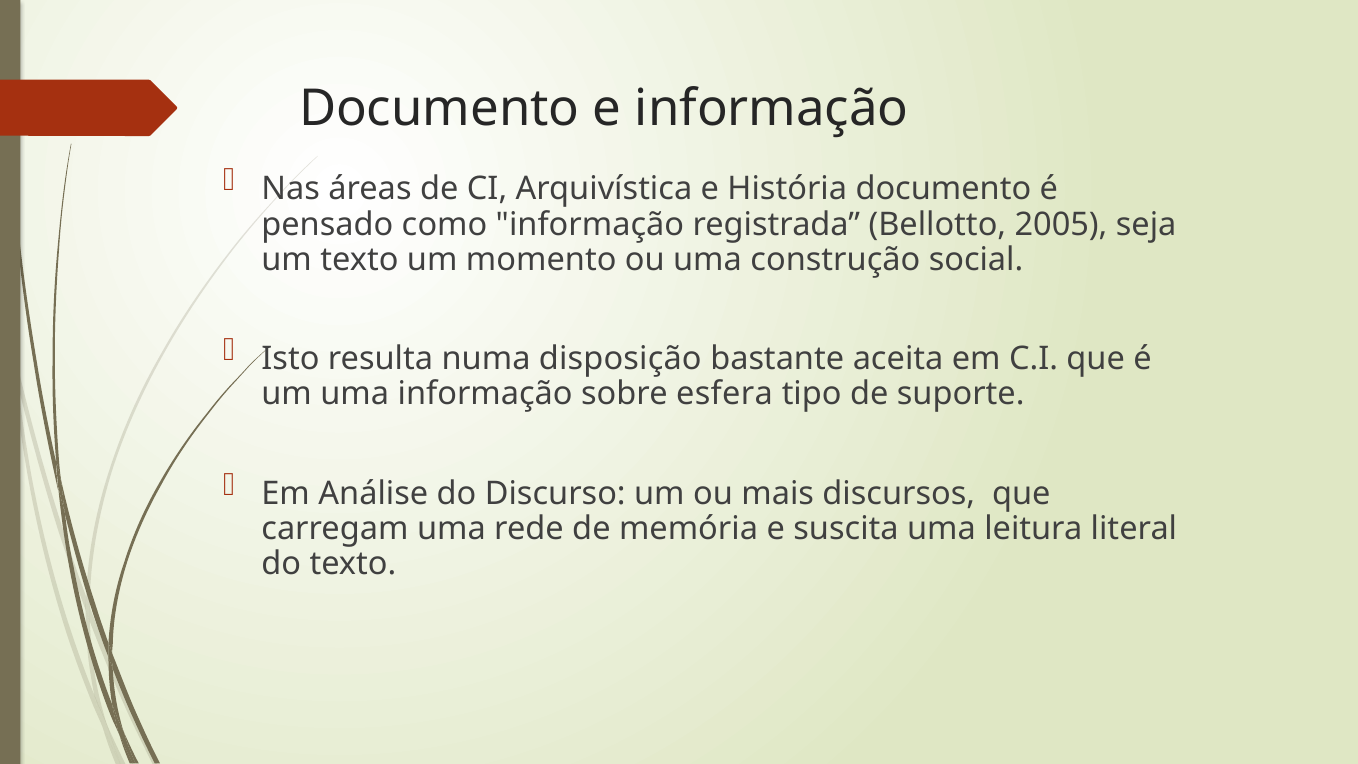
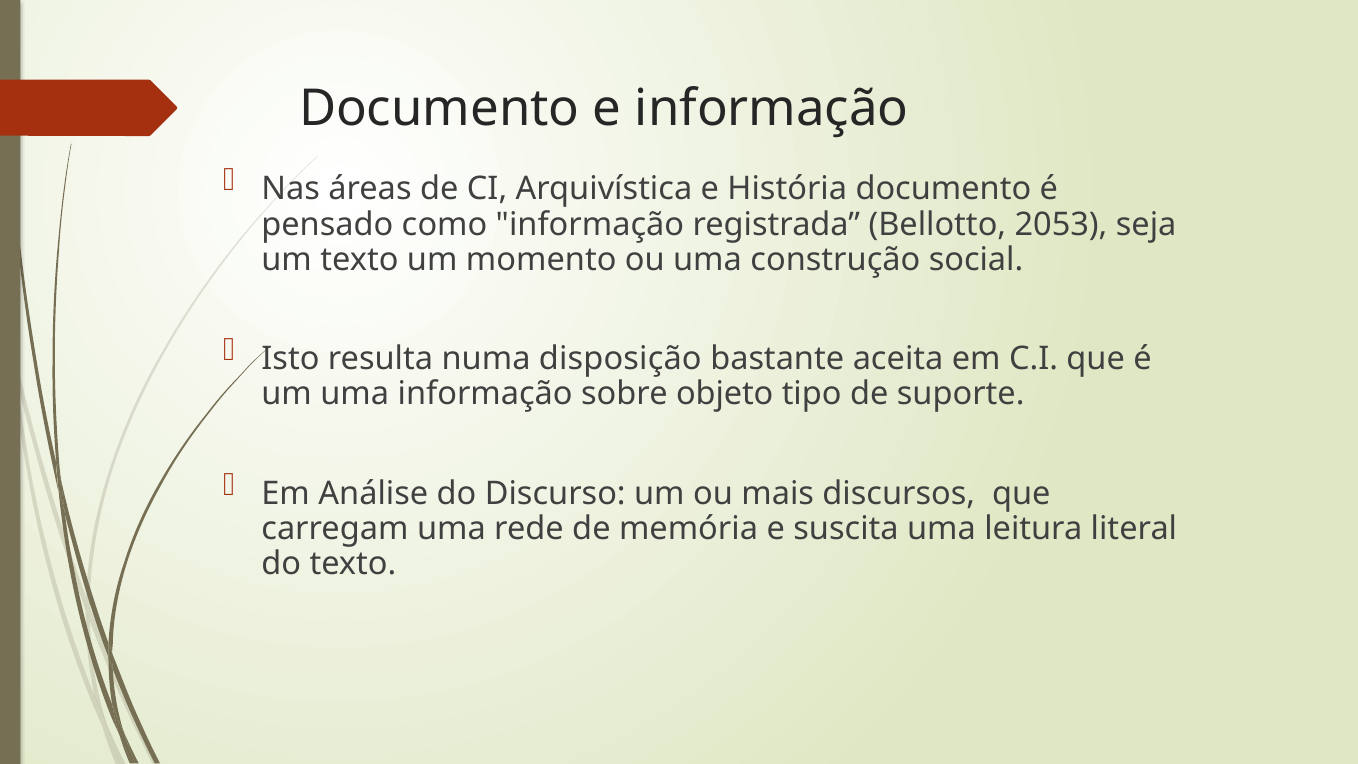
2005: 2005 -> 2053 (1061, 224)
esfera: esfera -> objeto (725, 394)
